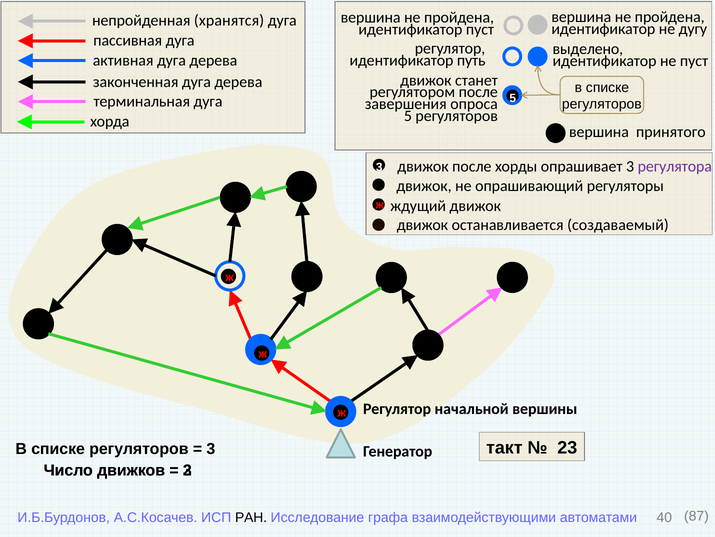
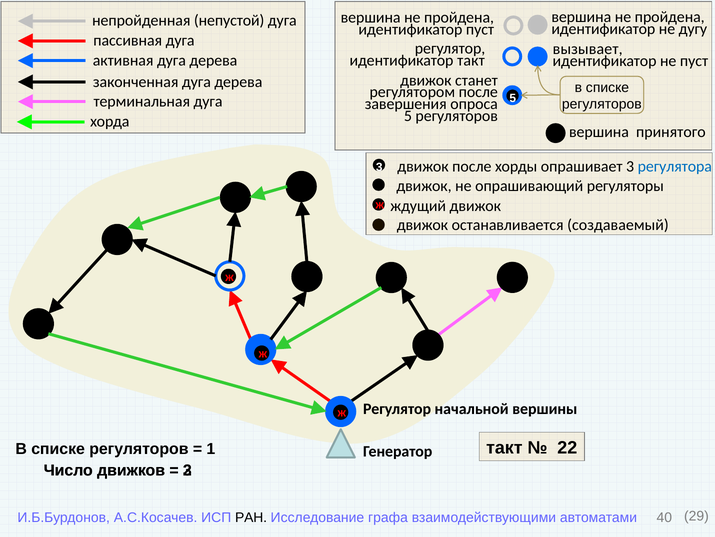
хранятся: хранятся -> непустой (229, 21)
выделено: выделено -> вызывает (588, 49)
идентификатор путь: путь -> такт (471, 60)
регулятора colour: purple -> blue (675, 166)
23: 23 -> 22 (567, 447)
3: 3 -> 1 (211, 448)
87: 87 -> 29 (696, 516)
